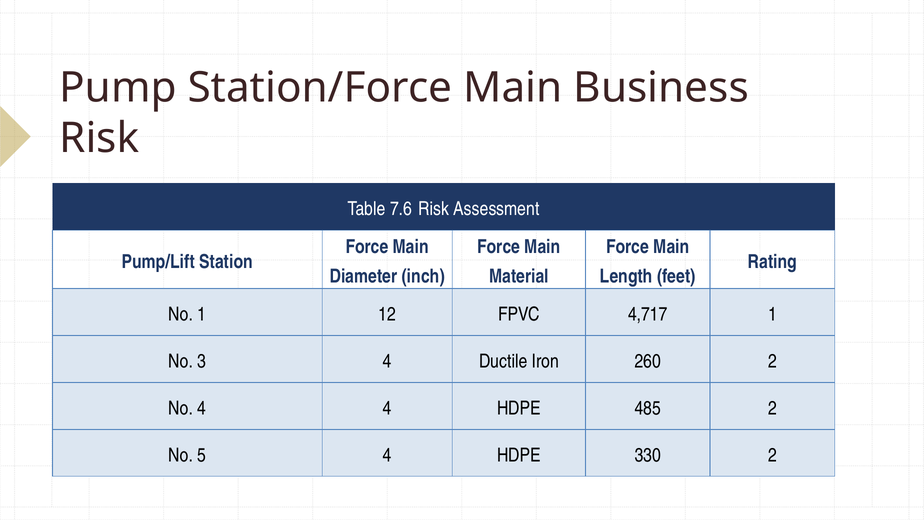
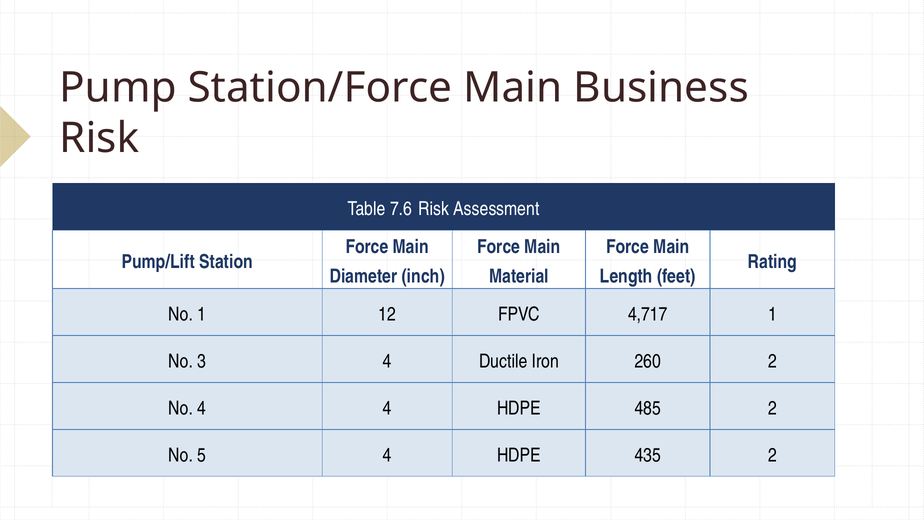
330: 330 -> 435 (648, 455)
